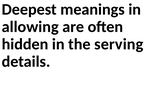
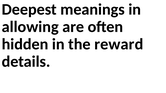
serving: serving -> reward (119, 44)
